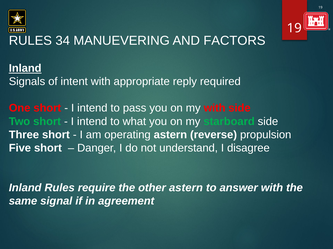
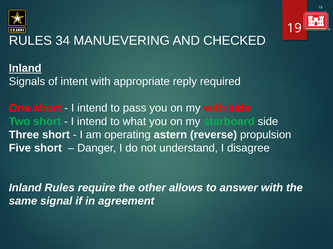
FACTORS: FACTORS -> CHECKED (235, 41)
other astern: astern -> allows (186, 188)
